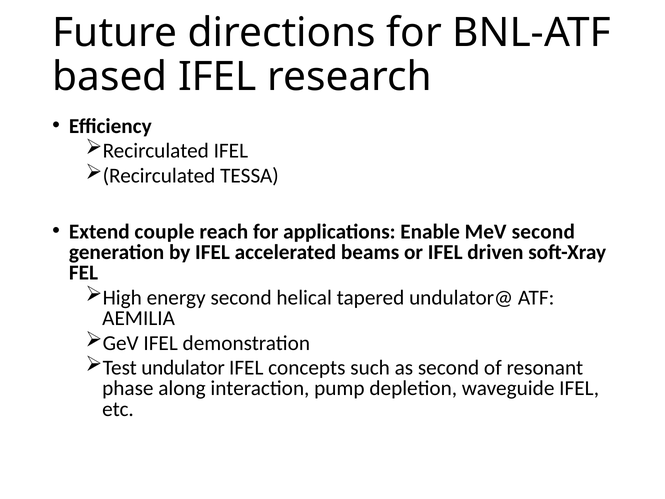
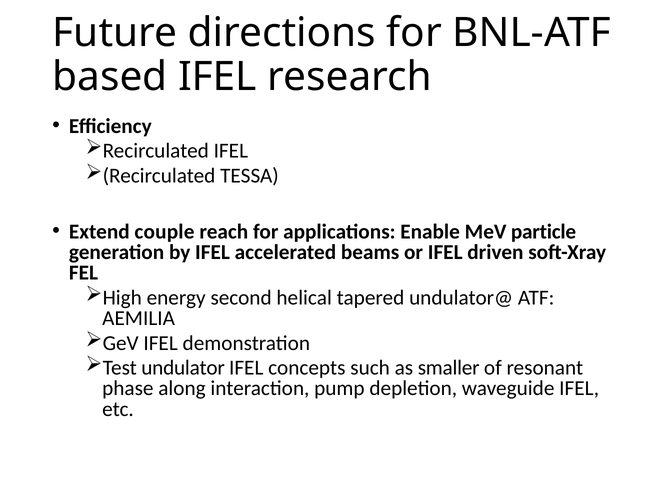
MeV second: second -> particle (544, 231)
as second: second -> smaller (449, 368)
